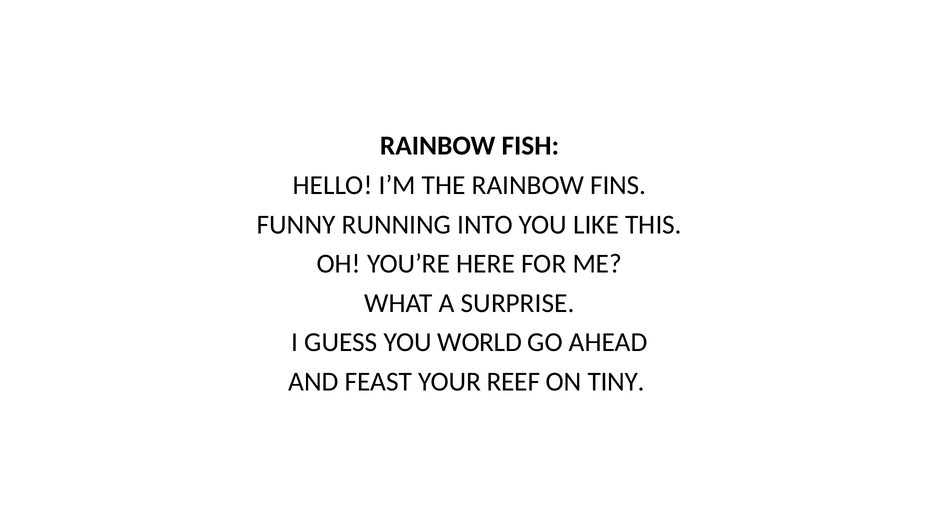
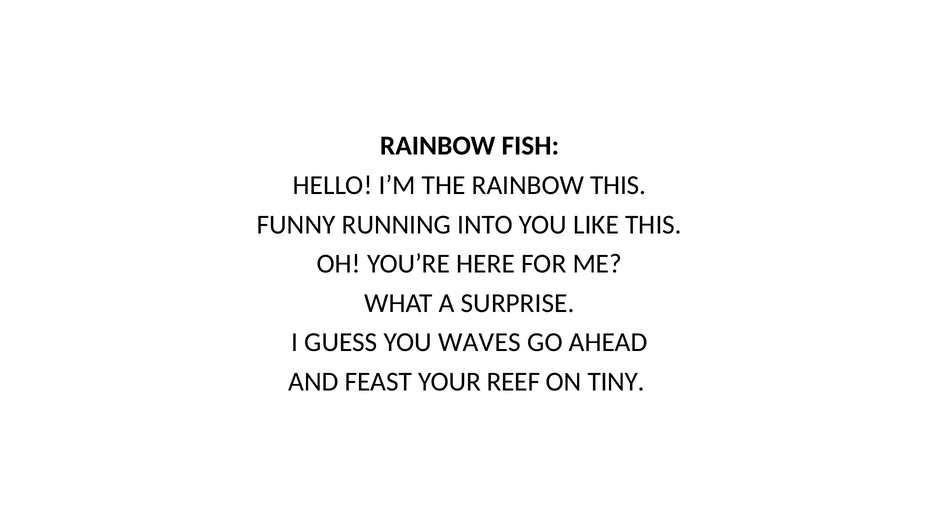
RAINBOW FINS: FINS -> THIS (618, 185)
WORLD: WORLD -> WAVES (479, 343)
